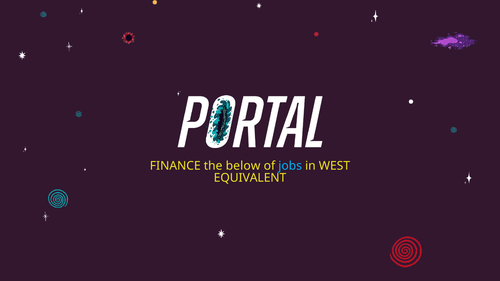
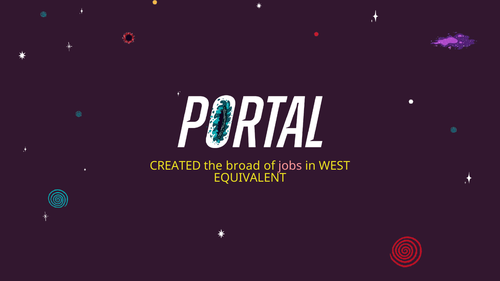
FINANCE: FINANCE -> CREATED (175, 166)
below: below -> broad (243, 166)
jobs colour: light blue -> pink (290, 166)
